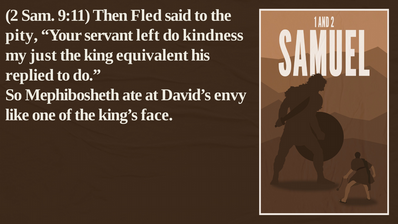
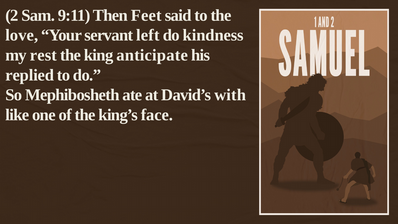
Fled: Fled -> Feet (146, 15)
pity: pity -> love (22, 35)
just: just -> rest (43, 55)
equivalent: equivalent -> anticipate (152, 55)
envy: envy -> with (230, 95)
